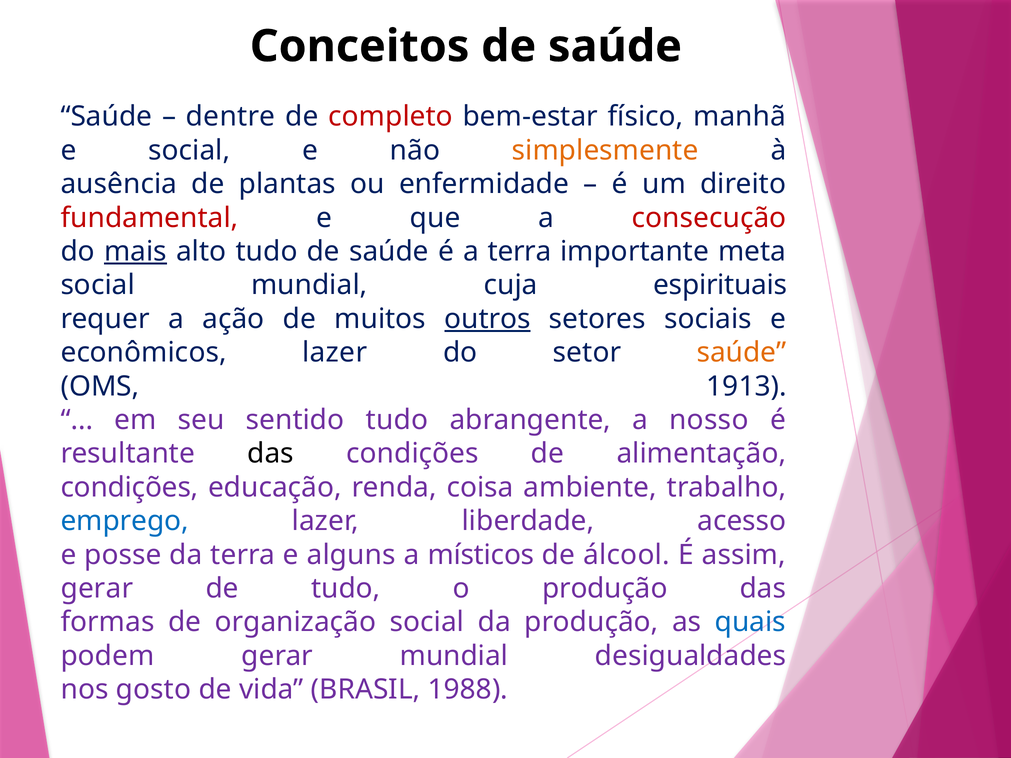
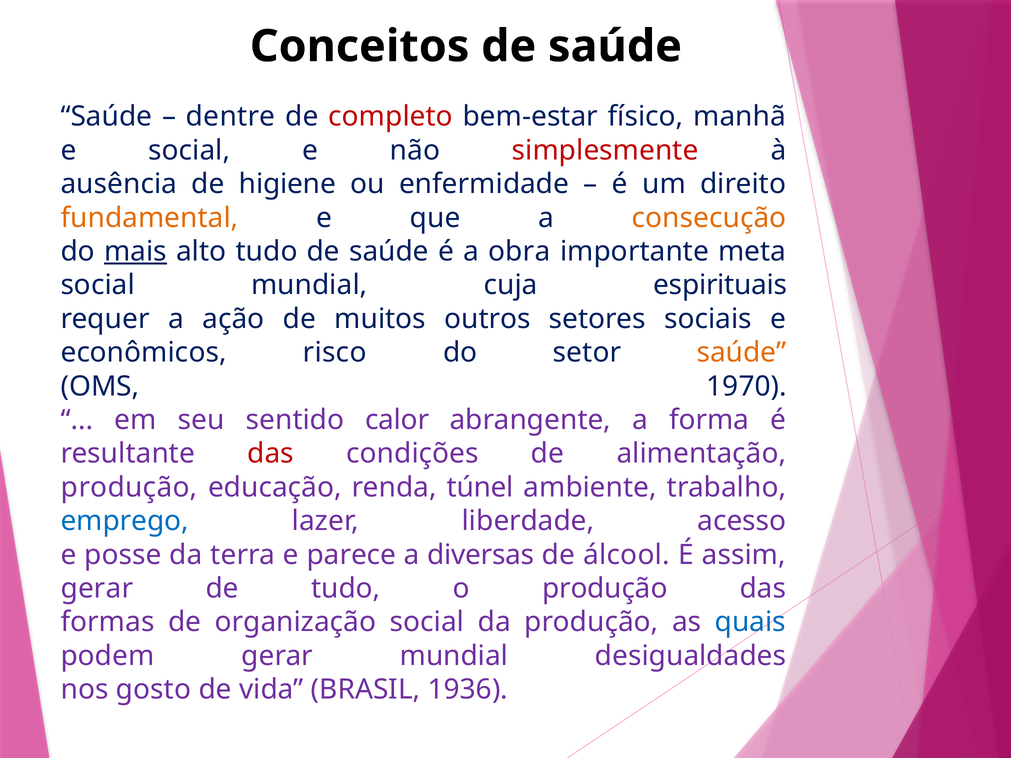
simplesmente colour: orange -> red (605, 150)
plantas: plantas -> higiene (287, 184)
fundamental colour: red -> orange (150, 218)
consecução colour: red -> orange (709, 218)
a terra: terra -> obra (519, 252)
outros underline: present -> none (487, 319)
econômicos lazer: lazer -> risco (335, 353)
1913: 1913 -> 1970 (747, 386)
sentido tudo: tudo -> calor (397, 420)
nosso: nosso -> forma (709, 420)
das colour: black -> red (271, 454)
condições: condições -> produção (129, 488)
coisa: coisa -> túnel (480, 488)
alguns: alguns -> parece (351, 555)
místicos: místicos -> diversas (481, 555)
1988: 1988 -> 1936 (468, 690)
